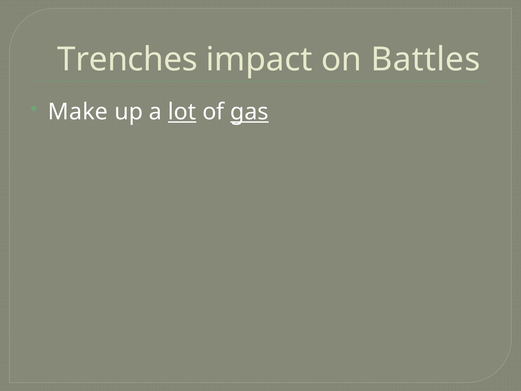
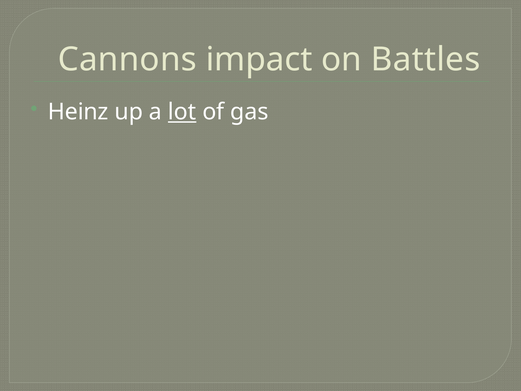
Trenches: Trenches -> Cannons (127, 59)
Make: Make -> Heinz (78, 112)
gas underline: present -> none (249, 112)
